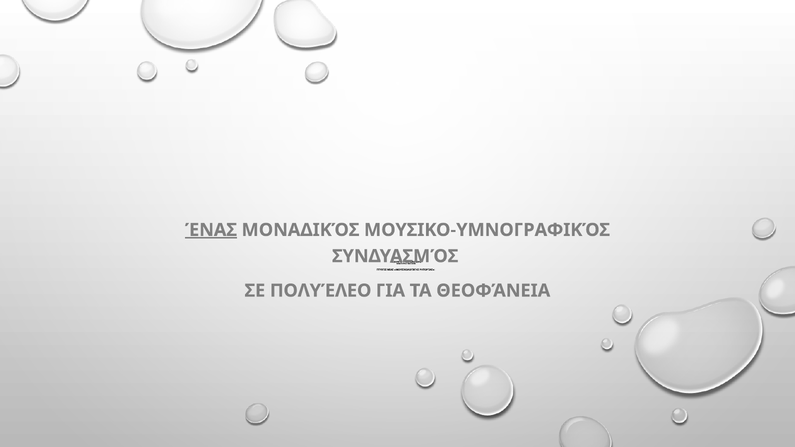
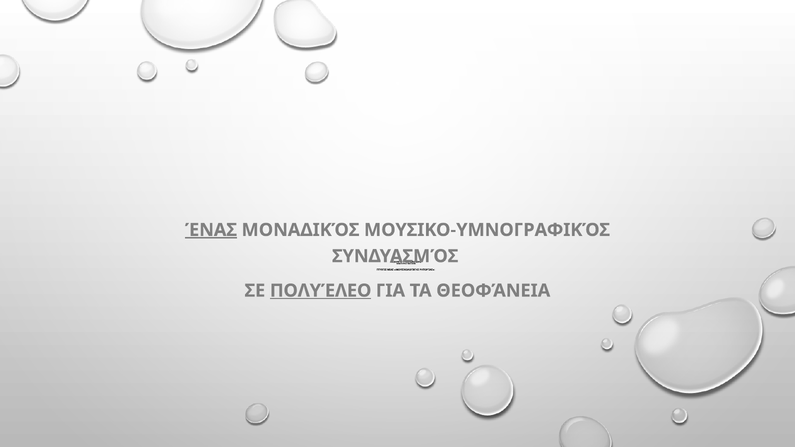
ΠΟΛΥΈΛΕΟ underline: none -> present (321, 291)
